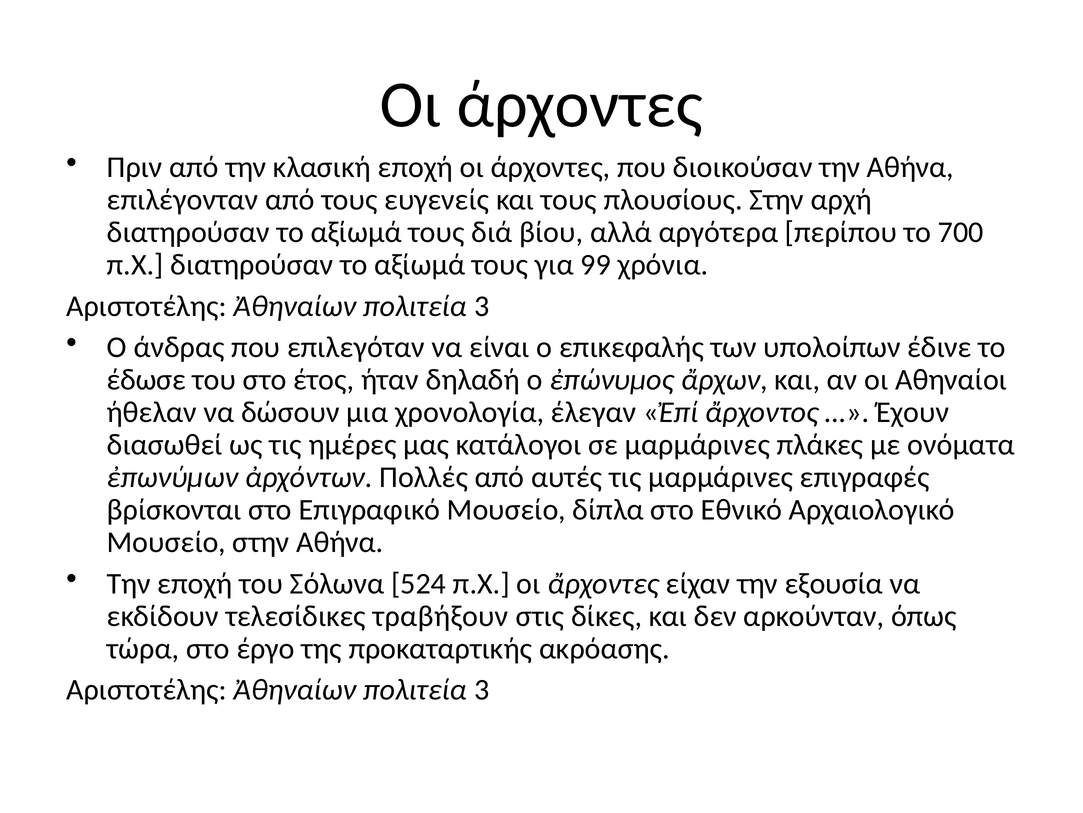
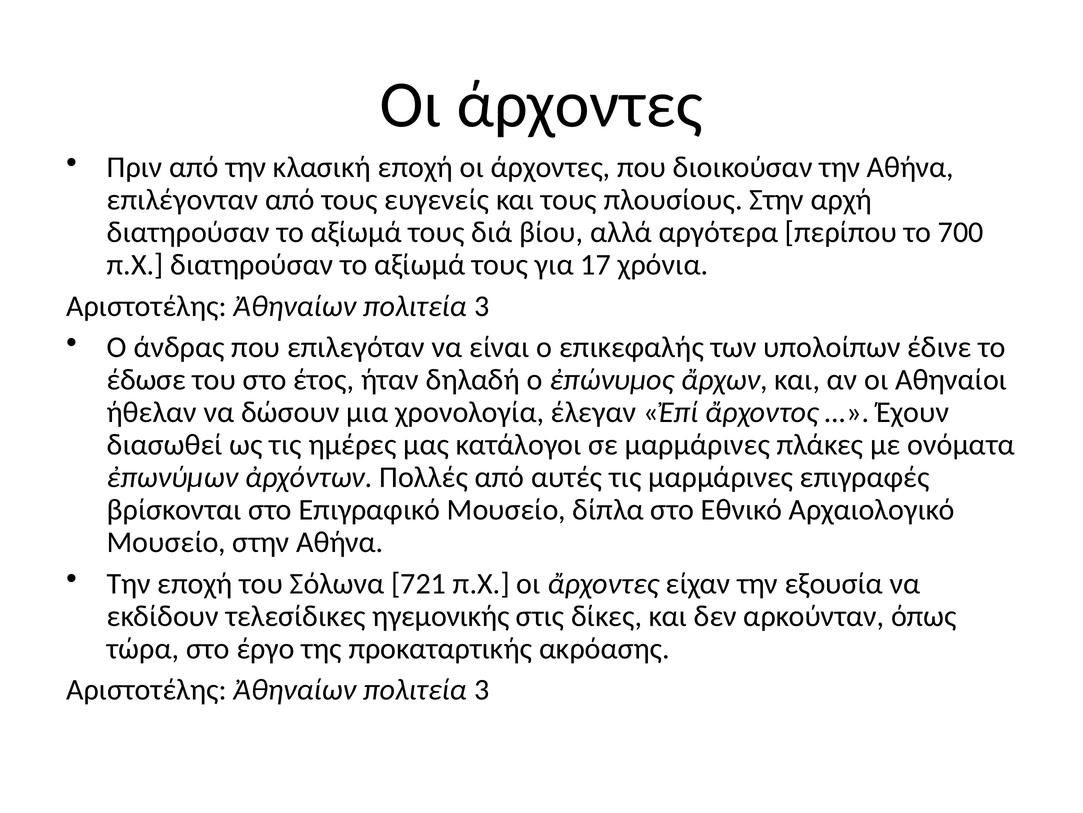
99: 99 -> 17 (596, 265)
524: 524 -> 721 (419, 583)
τραβήξουν: τραβήξουν -> ηγεμονικής (441, 616)
